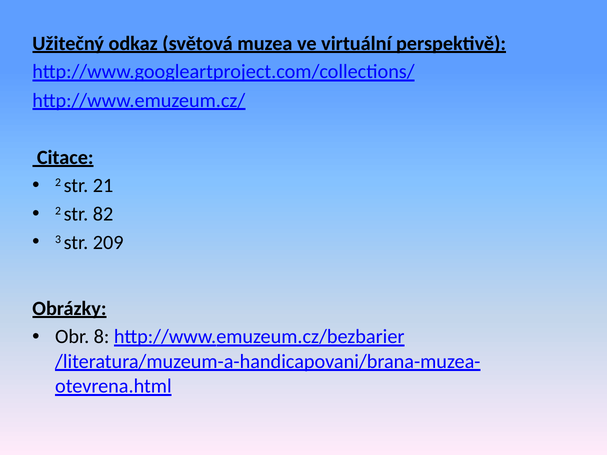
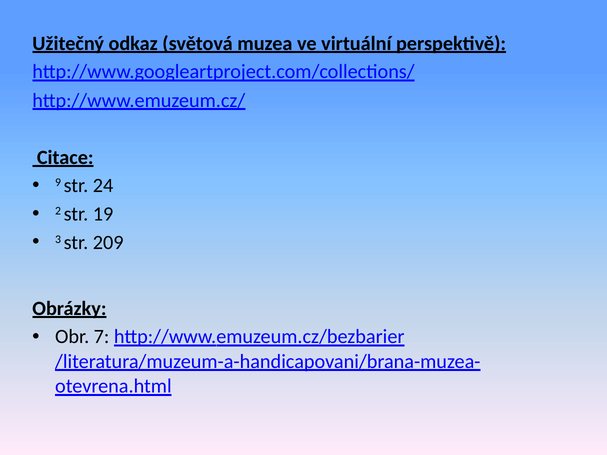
2: 2 -> 9 (58, 183)
21: 21 -> 24 (103, 186)
82: 82 -> 19 (103, 214)
8: 8 -> 7 (102, 337)
